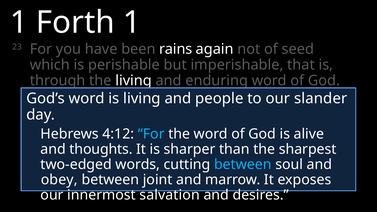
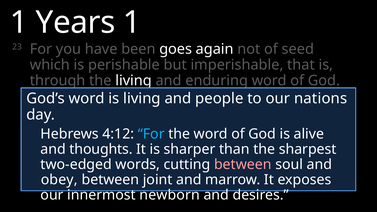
Forth: Forth -> Years (75, 22)
rains: rains -> goes (176, 49)
slander: slander -> nations (321, 99)
between colour: light blue -> pink (243, 165)
salvation: salvation -> newborn (170, 195)
